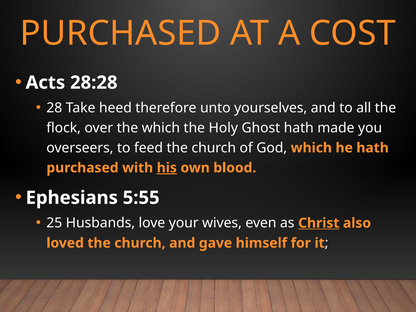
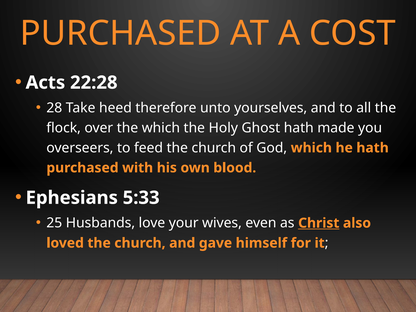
28:28: 28:28 -> 22:28 (94, 83)
his underline: present -> none (167, 168)
5:55: 5:55 -> 5:33 (141, 198)
